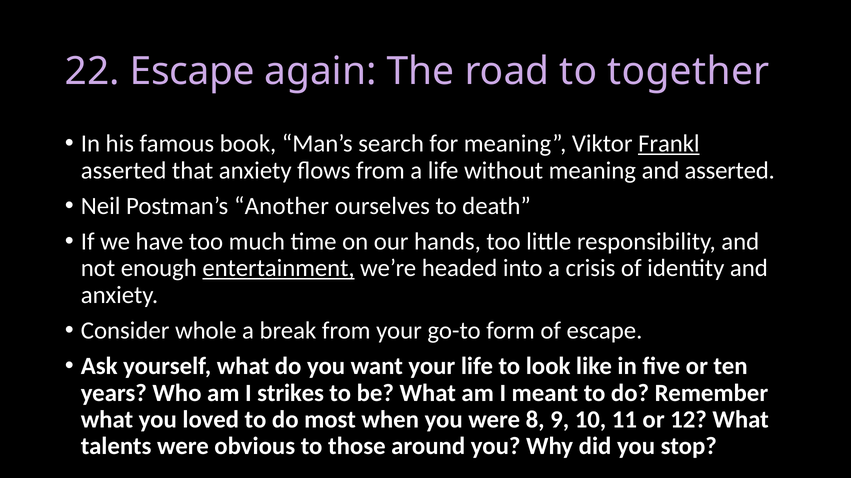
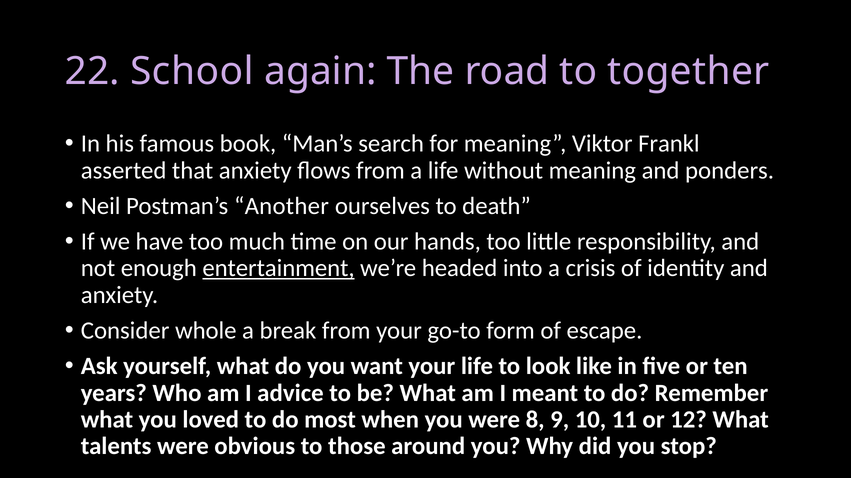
22 Escape: Escape -> School (192, 72)
Frankl underline: present -> none (669, 144)
and asserted: asserted -> ponders (730, 171)
strikes: strikes -> advice (290, 393)
